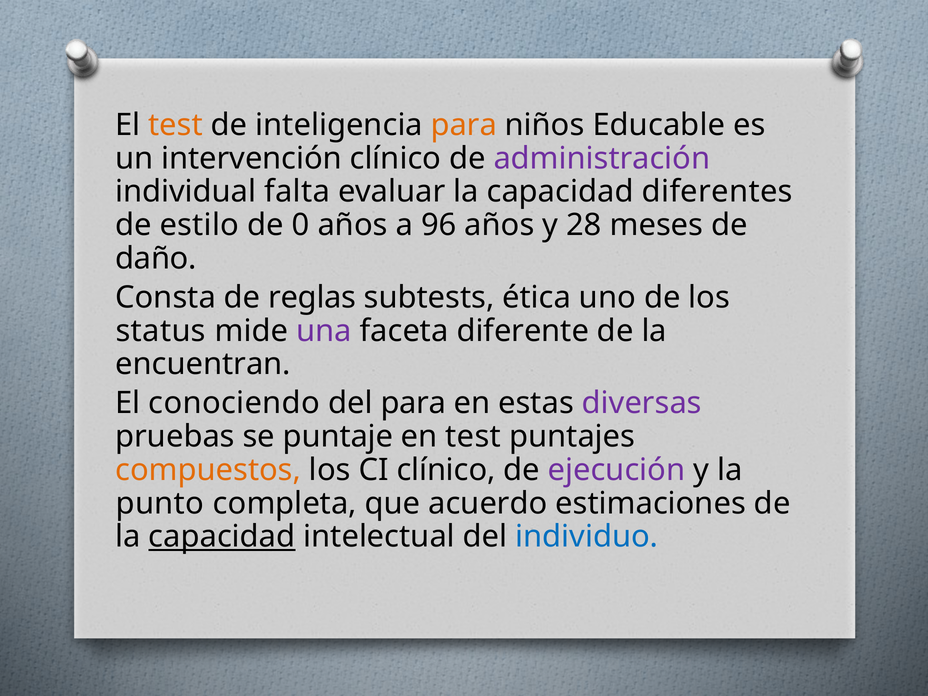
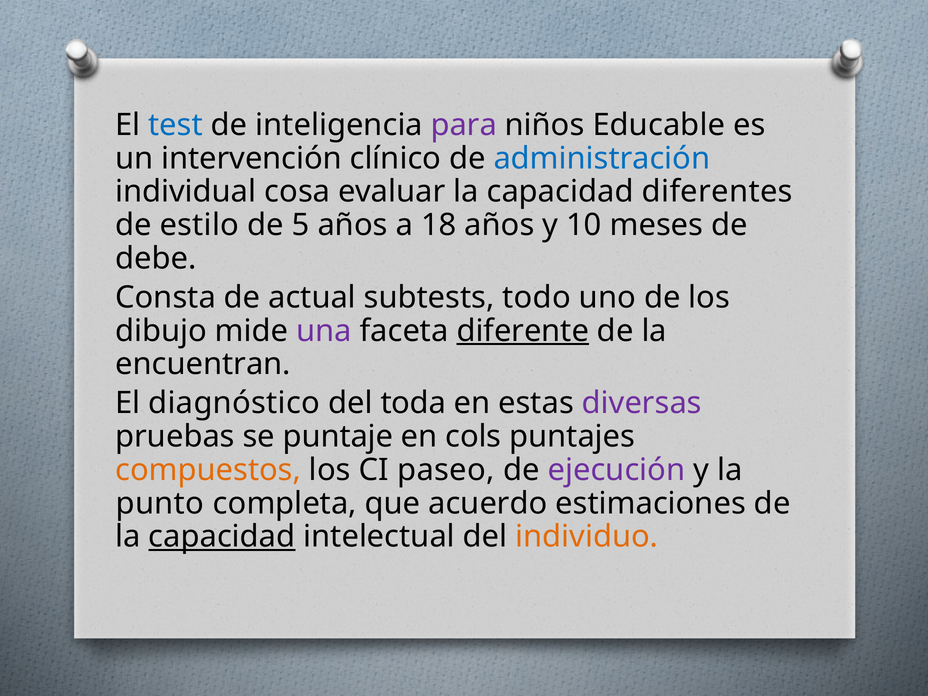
test colour: orange -> blue (176, 125)
para colour: orange -> purple (464, 125)
administración colour: purple -> blue (602, 158)
falta: falta -> cosa (297, 192)
0: 0 -> 5 (301, 225)
96: 96 -> 18 (439, 225)
28: 28 -> 10 (584, 225)
daño: daño -> debe (156, 258)
reglas: reglas -> actual (312, 297)
ética: ética -> todo (537, 297)
status: status -> dibujo (161, 331)
diferente underline: none -> present (523, 331)
conociendo: conociendo -> diagnóstico (234, 403)
del para: para -> toda (413, 403)
en test: test -> cols (473, 437)
CI clínico: clínico -> paseo (446, 470)
individuo colour: blue -> orange (587, 537)
